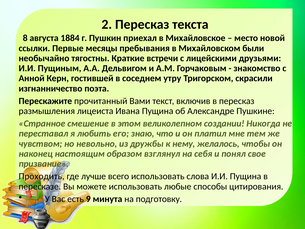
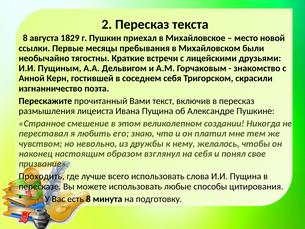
1884: 1884 -> 1829 (70, 38)
соседнем утру: утру -> себя (172, 78)
есть 9: 9 -> 8 (88, 199)
